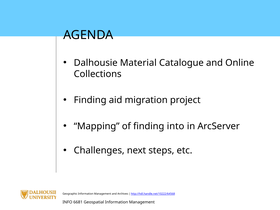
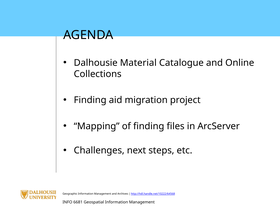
into: into -> files (176, 126)
